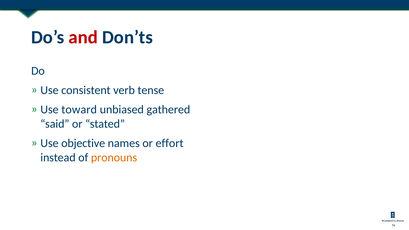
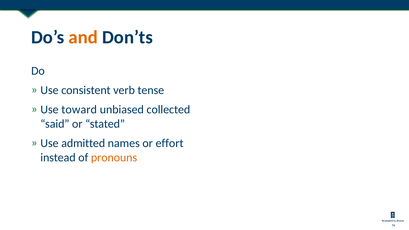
and colour: red -> orange (83, 37)
gathered: gathered -> collected (168, 110)
objective: objective -> admitted (83, 143)
